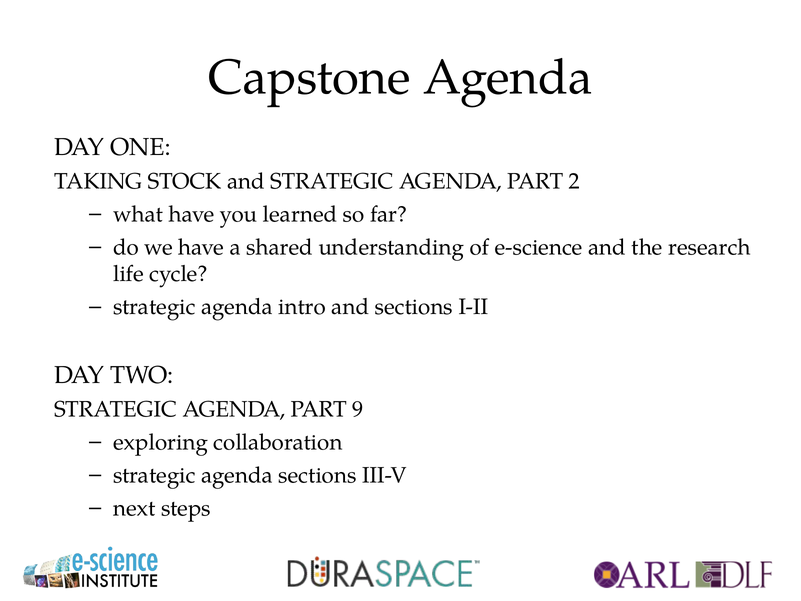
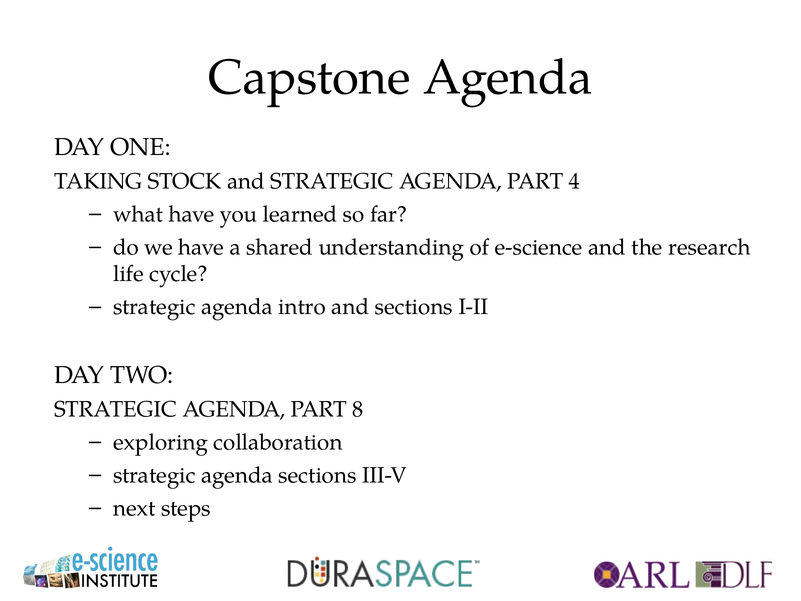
2: 2 -> 4 (574, 181)
9: 9 -> 8 (358, 409)
